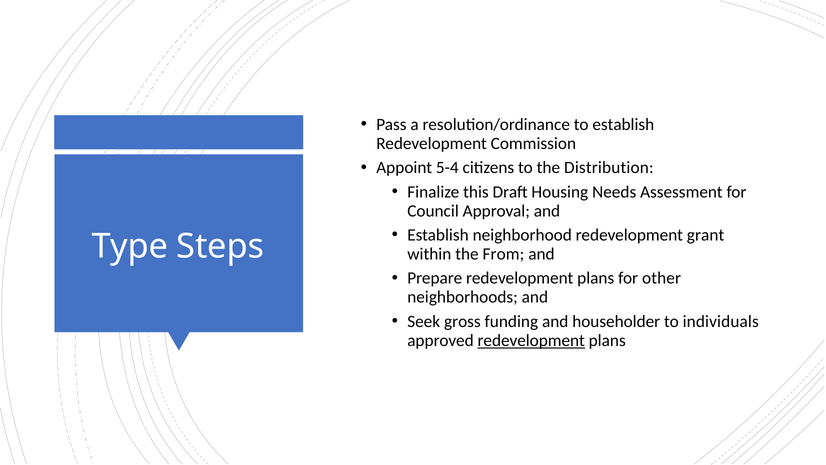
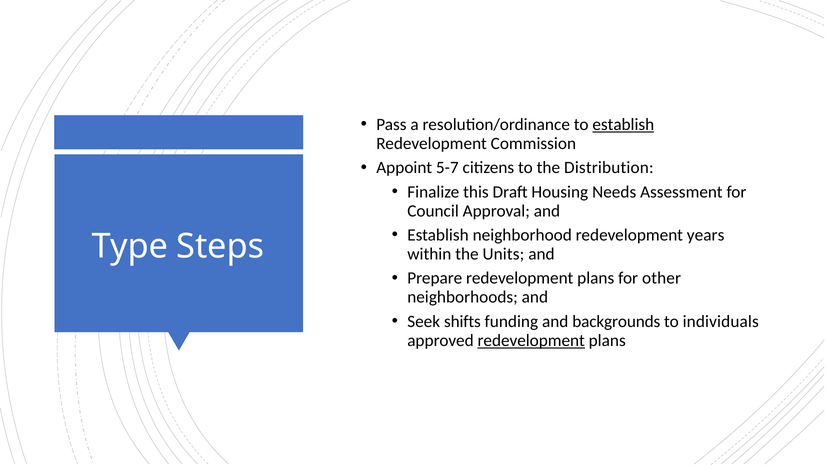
establish underline: none -> present (623, 124)
5-4: 5-4 -> 5-7 (447, 168)
grant: grant -> years (706, 235)
From: From -> Units (503, 254)
gross: gross -> shifts (462, 321)
householder: householder -> backgrounds (616, 321)
